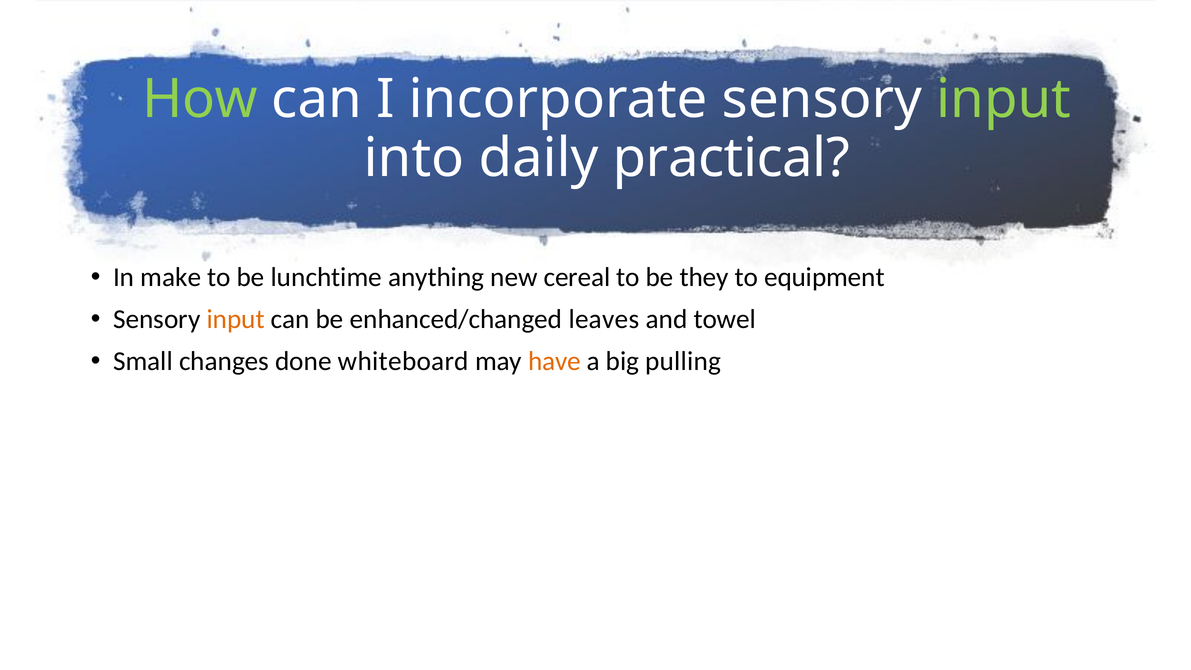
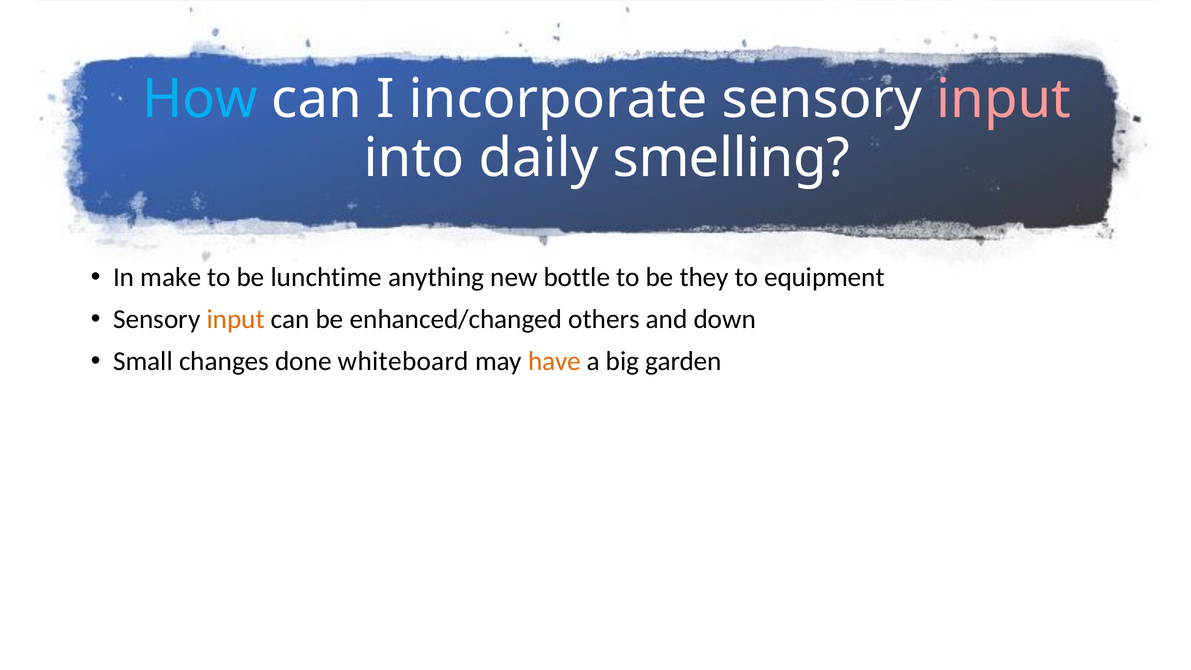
How colour: light green -> light blue (200, 99)
input colour: light green -> pink (1004, 99)
practical: practical -> smelling (731, 158)
cereal: cereal -> bottle (577, 277)
leaves: leaves -> others (604, 319)
towel: towel -> down (725, 319)
pulling: pulling -> garden (683, 361)
